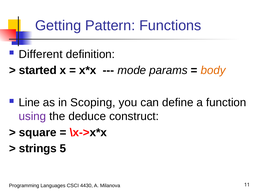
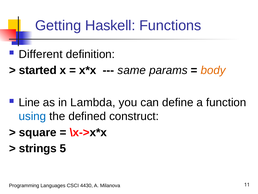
Pattern: Pattern -> Haskell (110, 25)
mode: mode -> same (132, 70)
Scoping: Scoping -> Lambda (93, 102)
using colour: purple -> blue (32, 116)
deduce: deduce -> defined (87, 116)
